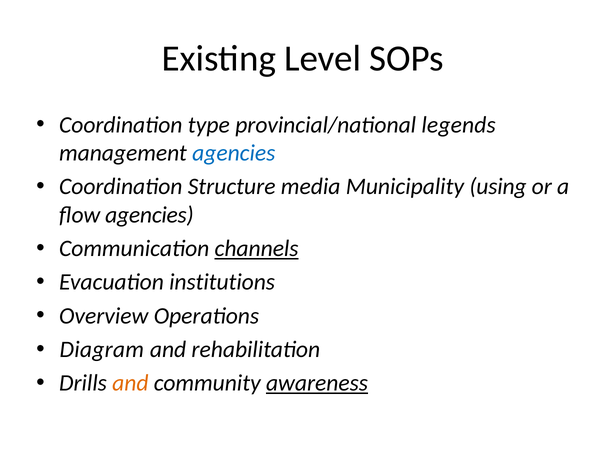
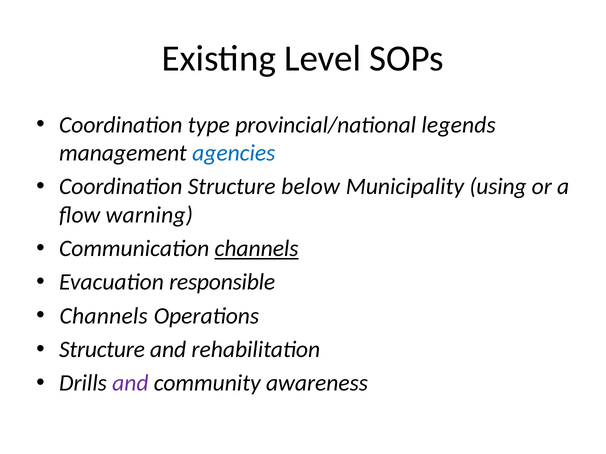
media: media -> below (311, 187)
flow agencies: agencies -> warning (149, 215)
institutions: institutions -> responsible (222, 283)
Overview: Overview -> Channels (104, 316)
Diagram: Diagram -> Structure (102, 350)
and colour: orange -> purple (130, 384)
awareness underline: present -> none (317, 384)
